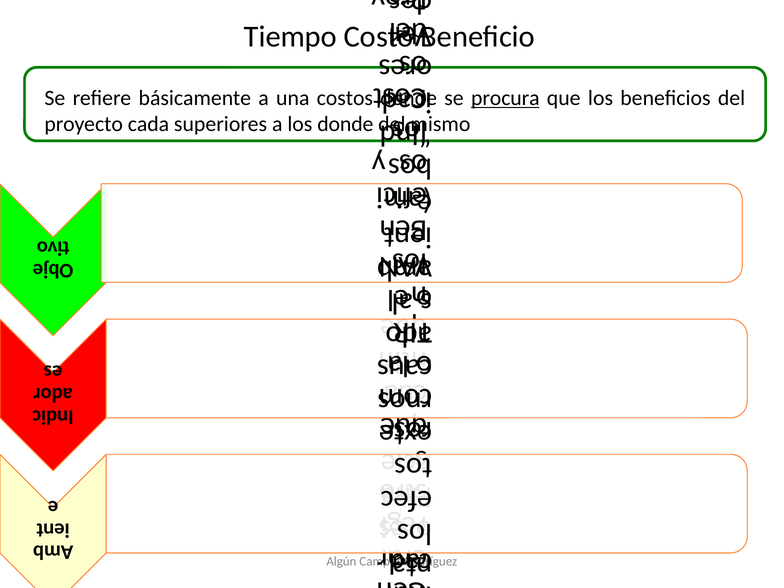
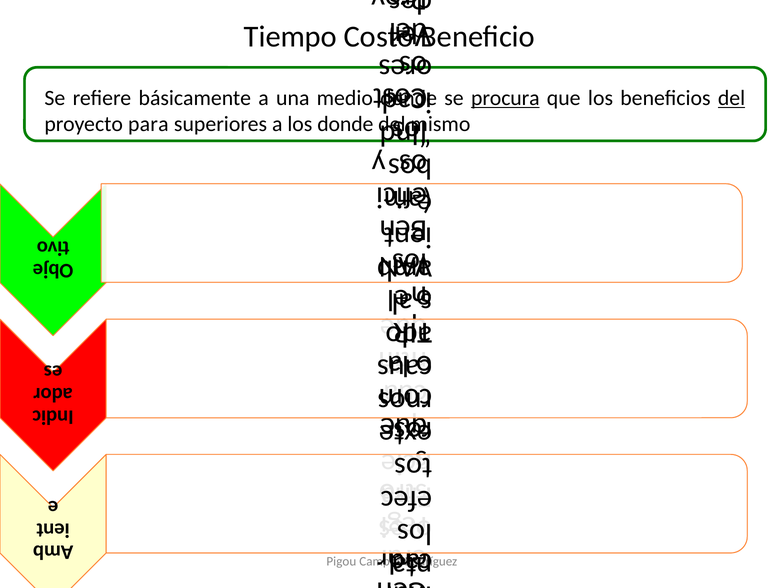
costos: costos -> medio (345, 98)
del underline: none -> present (732, 98)
cada: cada -> para (148, 124)
Algún: Algún -> Pigou (341, 561)
